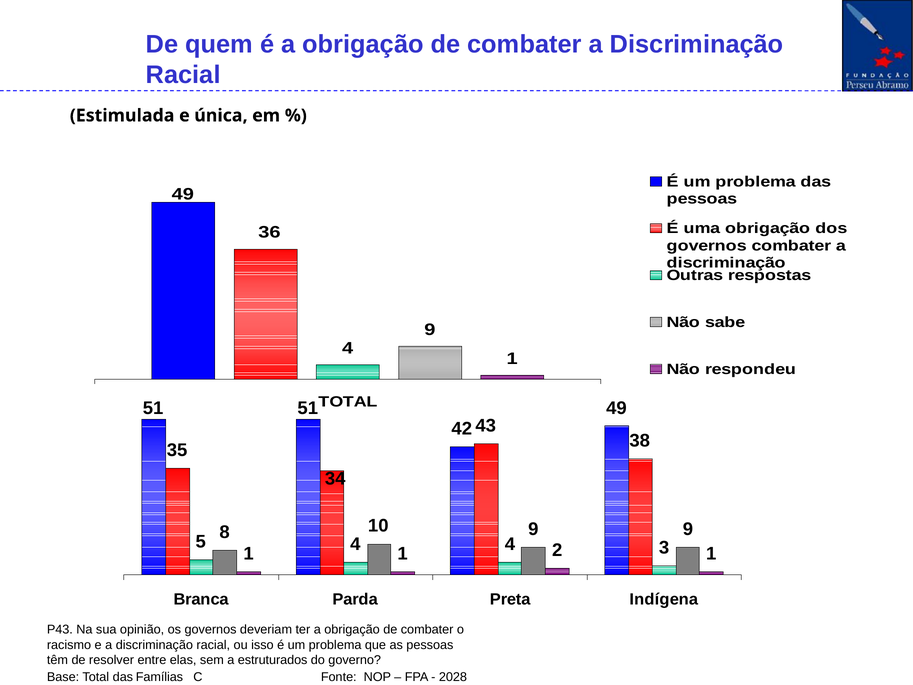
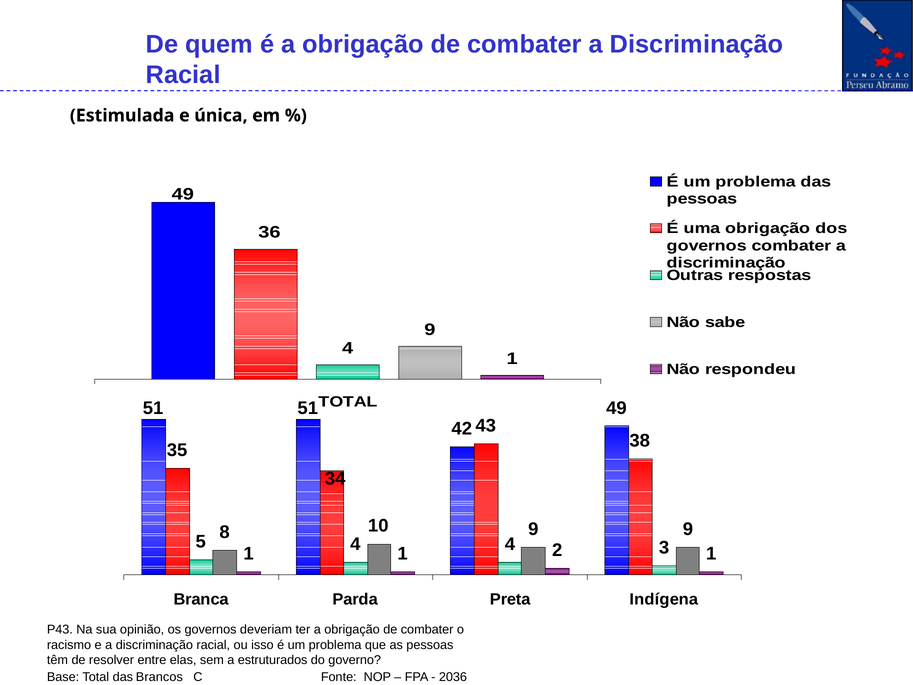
Famílias: Famílias -> Brancos (159, 677)
2028: 2028 -> 2036 (453, 677)
